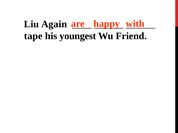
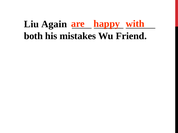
tape: tape -> both (33, 36)
youngest: youngest -> mistakes (78, 36)
